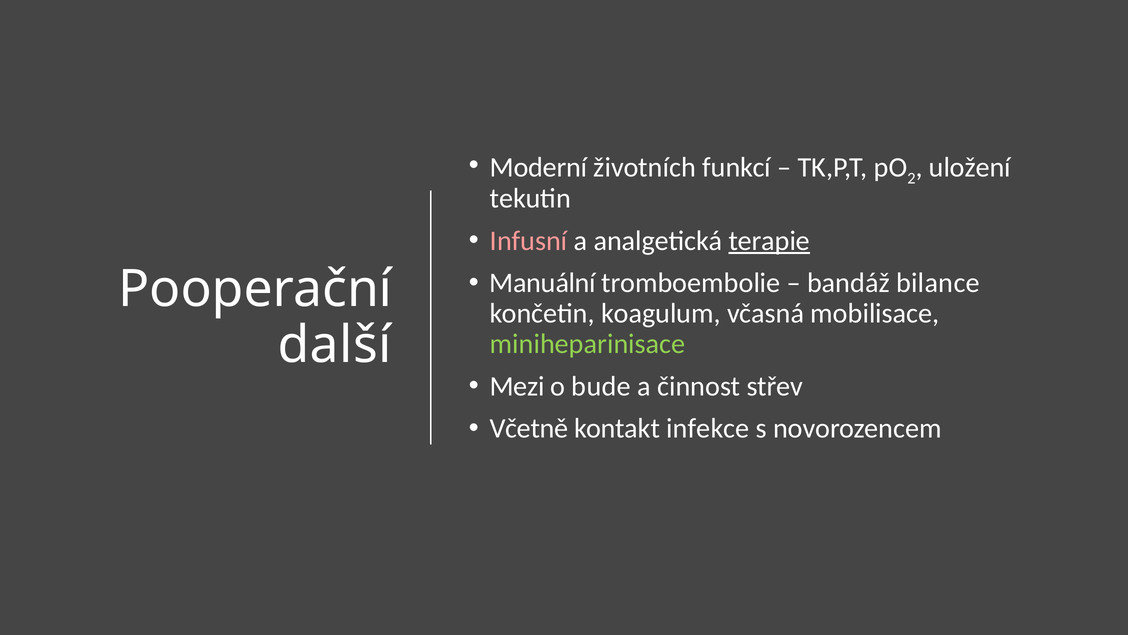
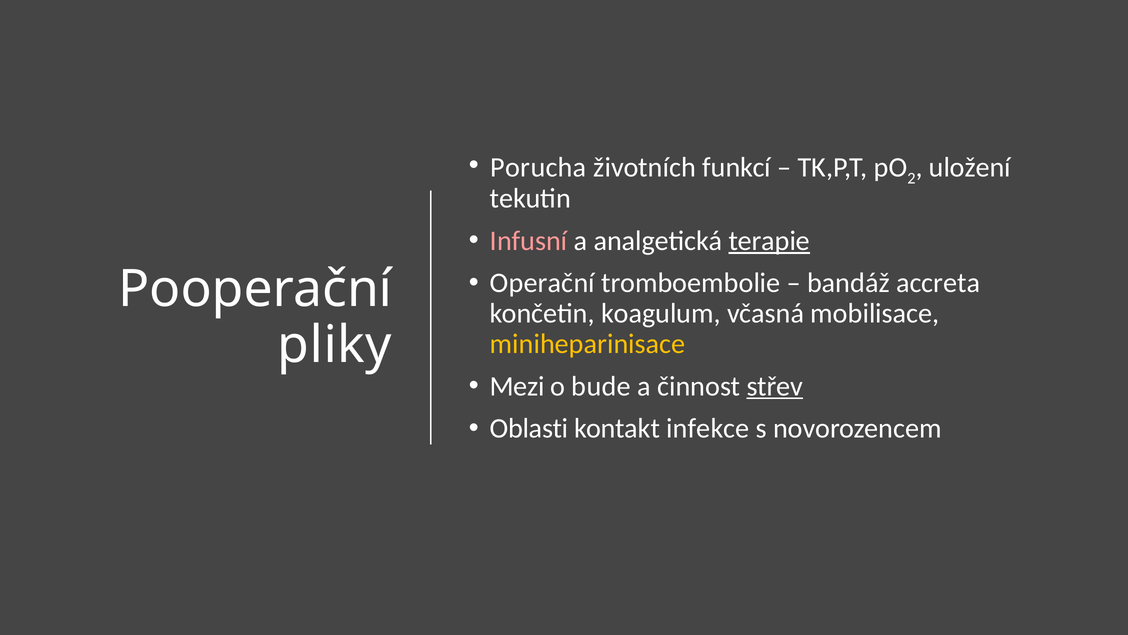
Moderní: Moderní -> Porucha (538, 167)
Manuální: Manuální -> Operační (542, 283)
bilance: bilance -> accreta (938, 283)
další: další -> pliky (335, 345)
miniheparinisace colour: light green -> yellow (588, 344)
střev underline: none -> present (775, 386)
Včetně: Včetně -> Oblasti (529, 428)
